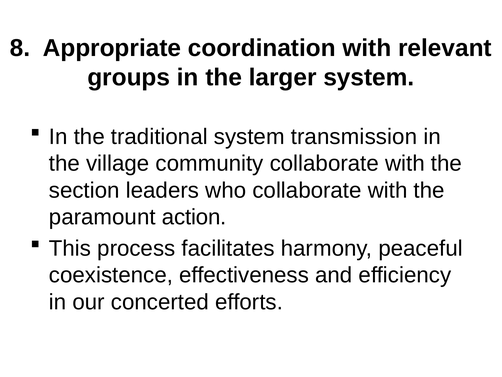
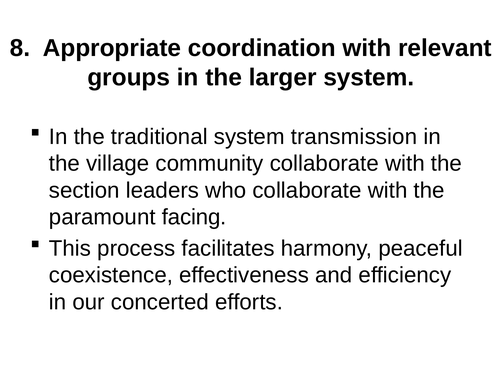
action: action -> facing (194, 217)
